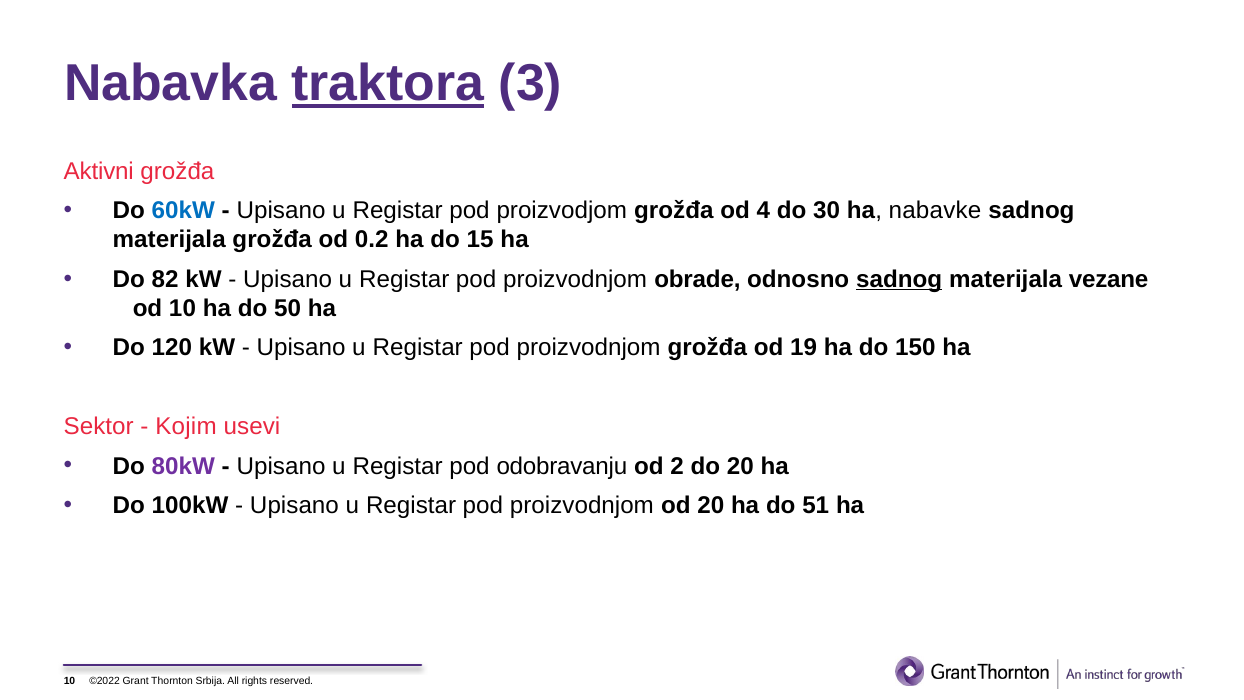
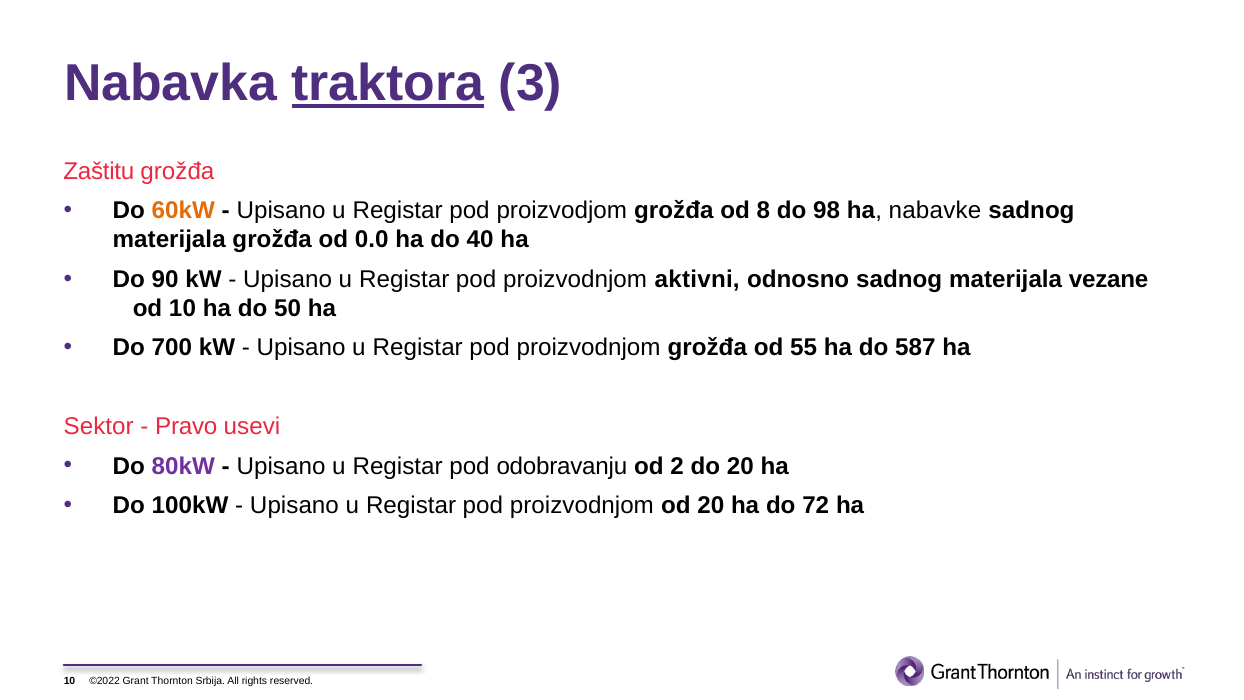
Aktivni: Aktivni -> Zaštitu (99, 171)
60kW colour: blue -> orange (183, 211)
4: 4 -> 8 (763, 211)
30: 30 -> 98 (827, 211)
0.2: 0.2 -> 0.0 (372, 240)
15: 15 -> 40 (480, 240)
82: 82 -> 90 (165, 279)
obrade: obrade -> aktivni (697, 279)
sadnog underline: present -> none (899, 279)
120: 120 -> 700 (172, 348)
19: 19 -> 55 (804, 348)
150: 150 -> 587 (915, 348)
Kojim: Kojim -> Pravo (186, 427)
51: 51 -> 72 (816, 505)
